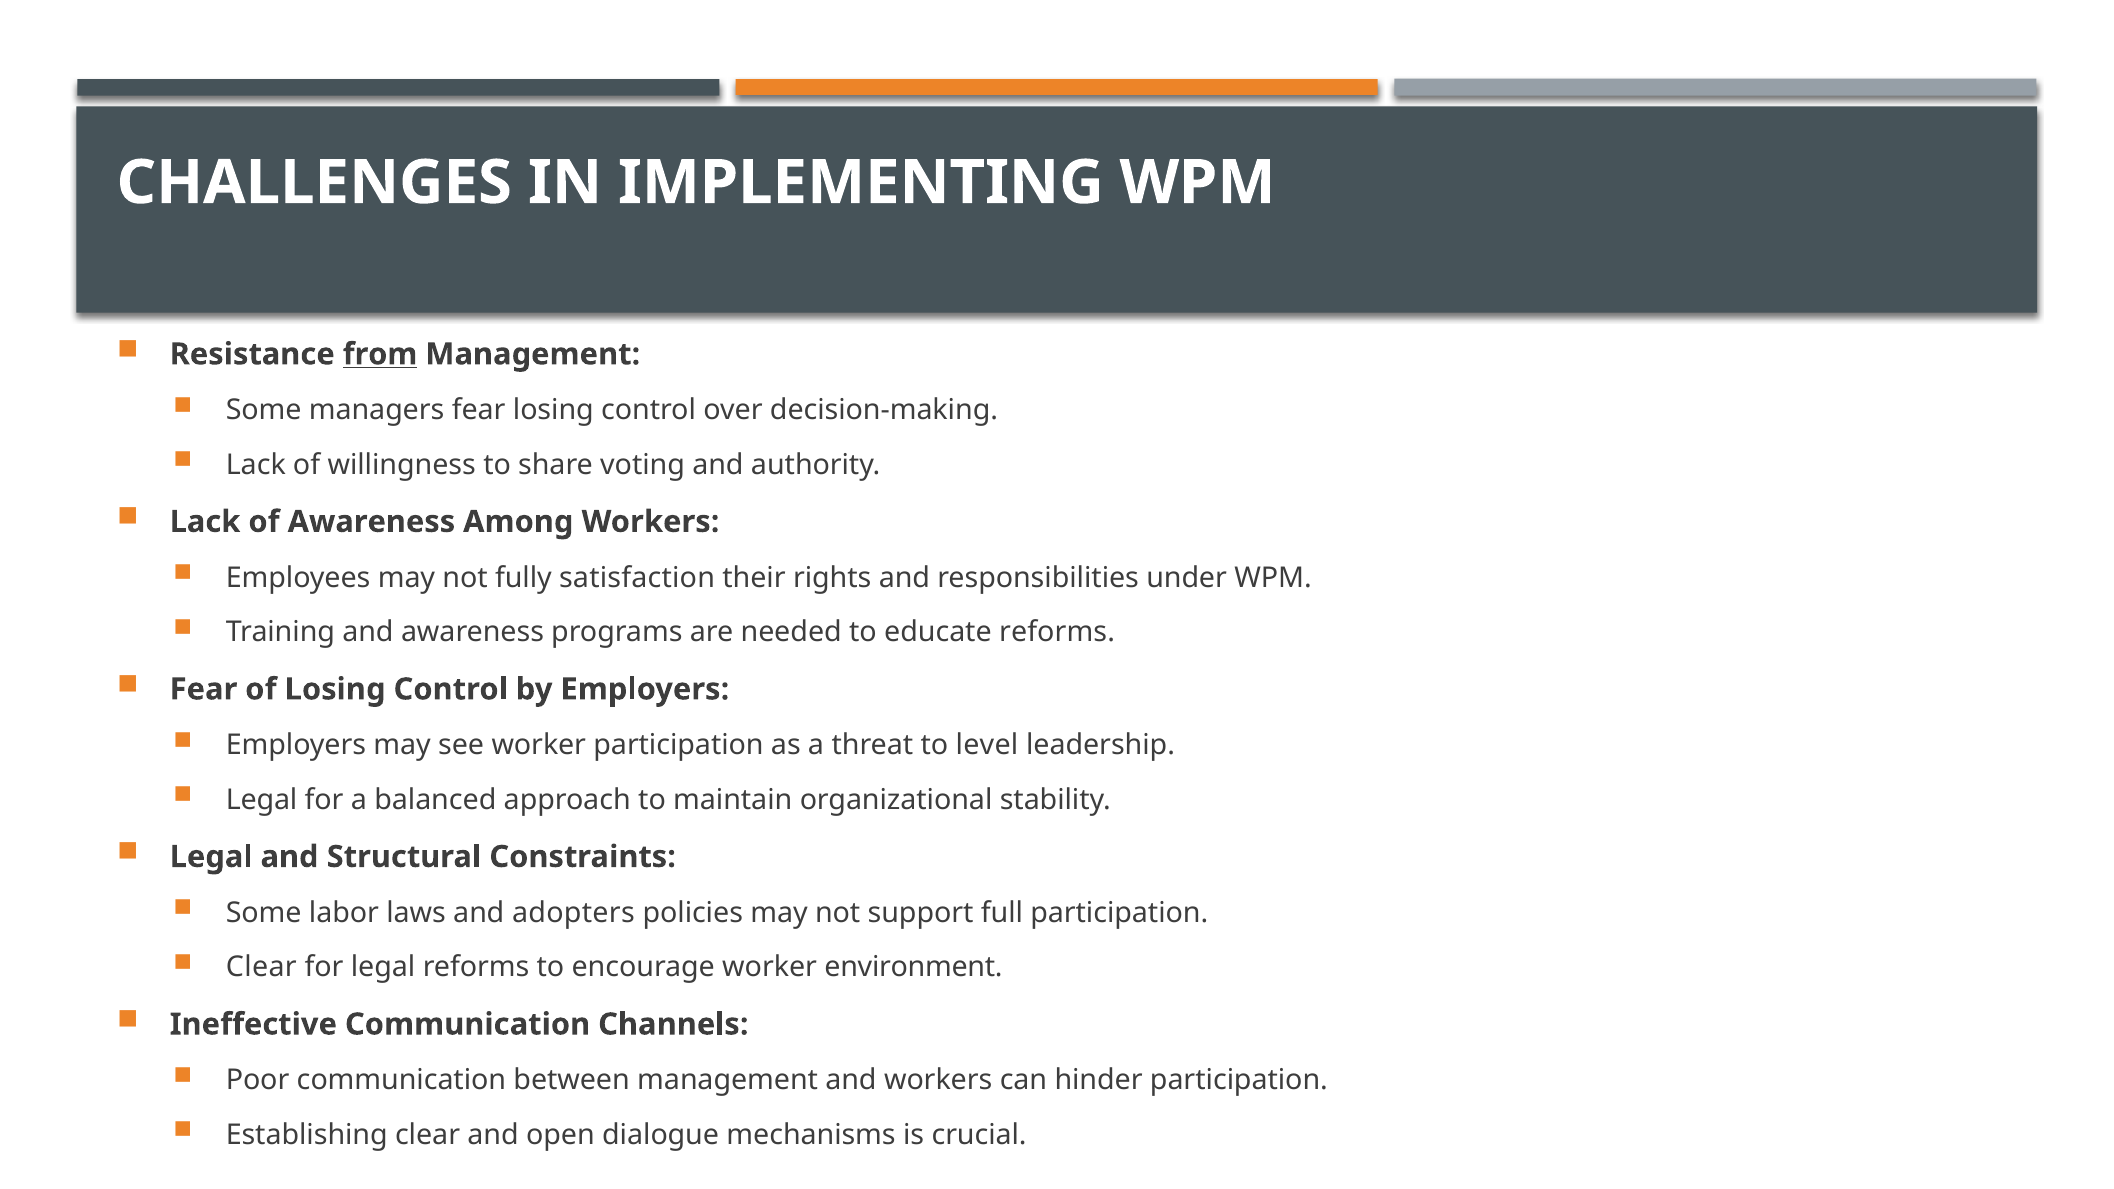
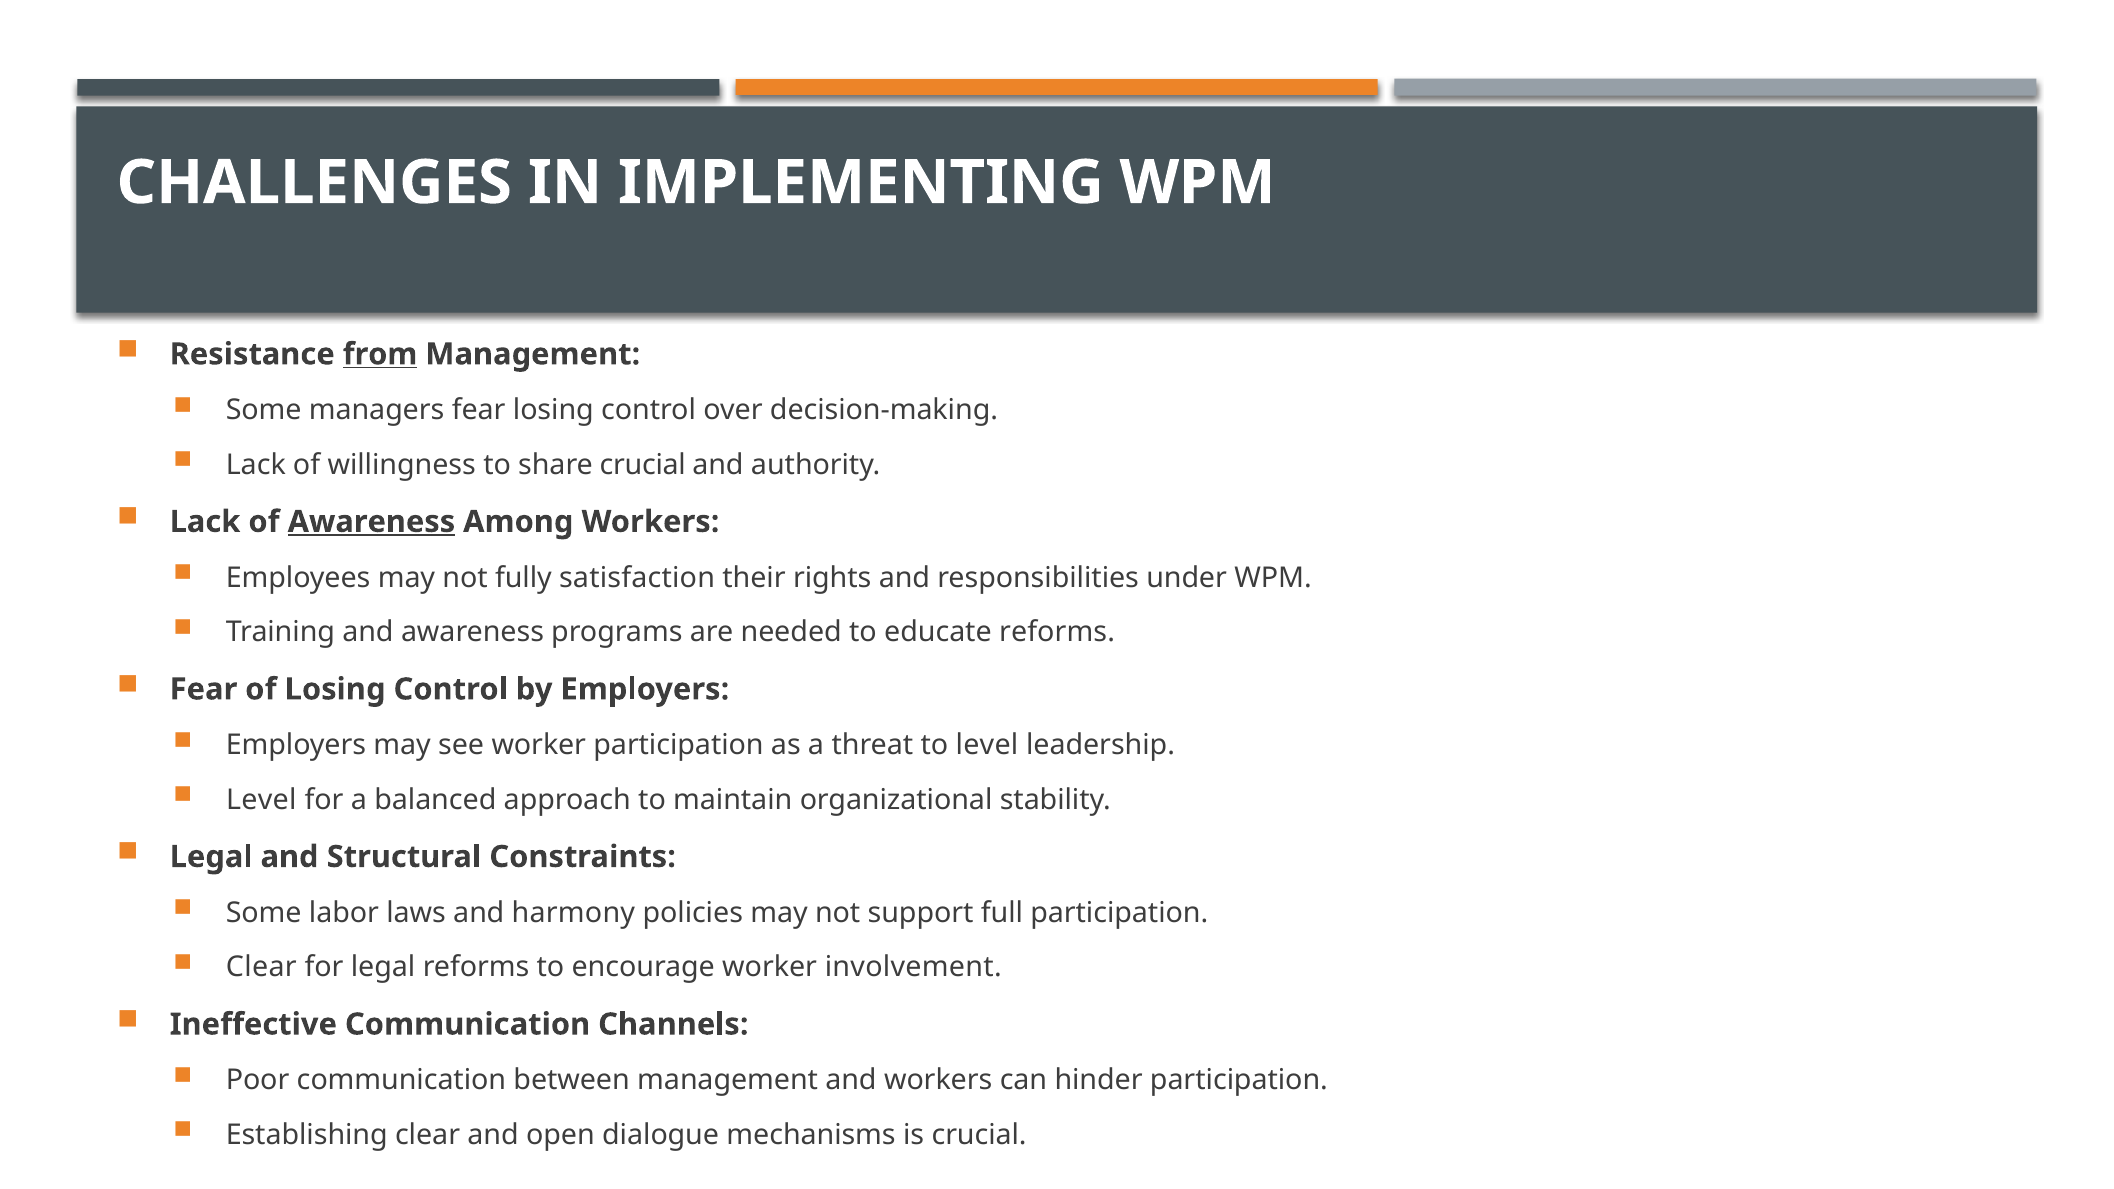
share voting: voting -> crucial (643, 465)
Awareness underline: none -> present (371, 522)
Legal: Legal -> Level (261, 800)
adopters: adopters -> harmony (573, 913)
environment: environment -> involvement (913, 967)
